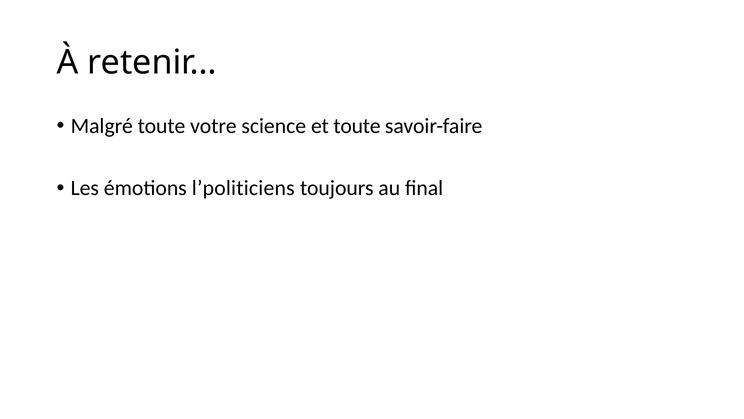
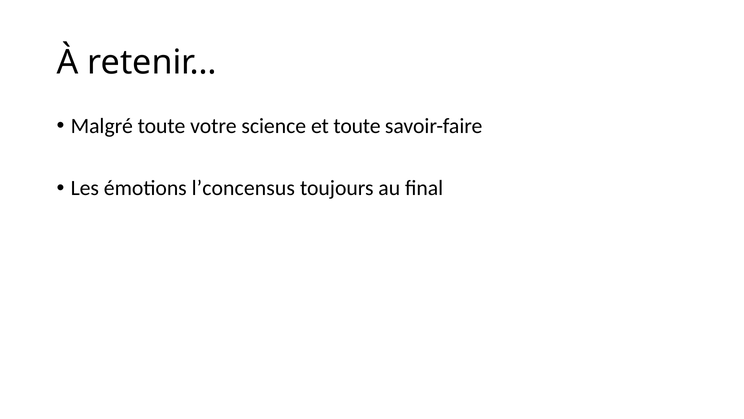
l’politiciens: l’politiciens -> l’concensus (243, 188)
